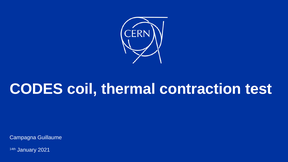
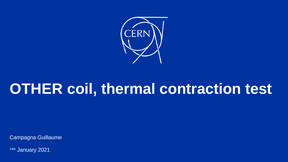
CODES: CODES -> OTHER (36, 89)
